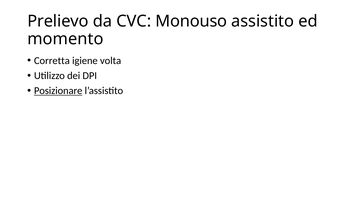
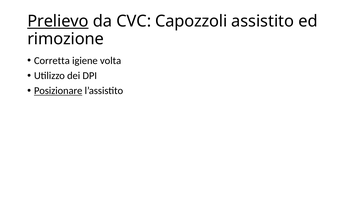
Prelievo underline: none -> present (58, 21)
Monouso: Monouso -> Capozzoli (191, 21)
momento: momento -> rimozione (66, 39)
